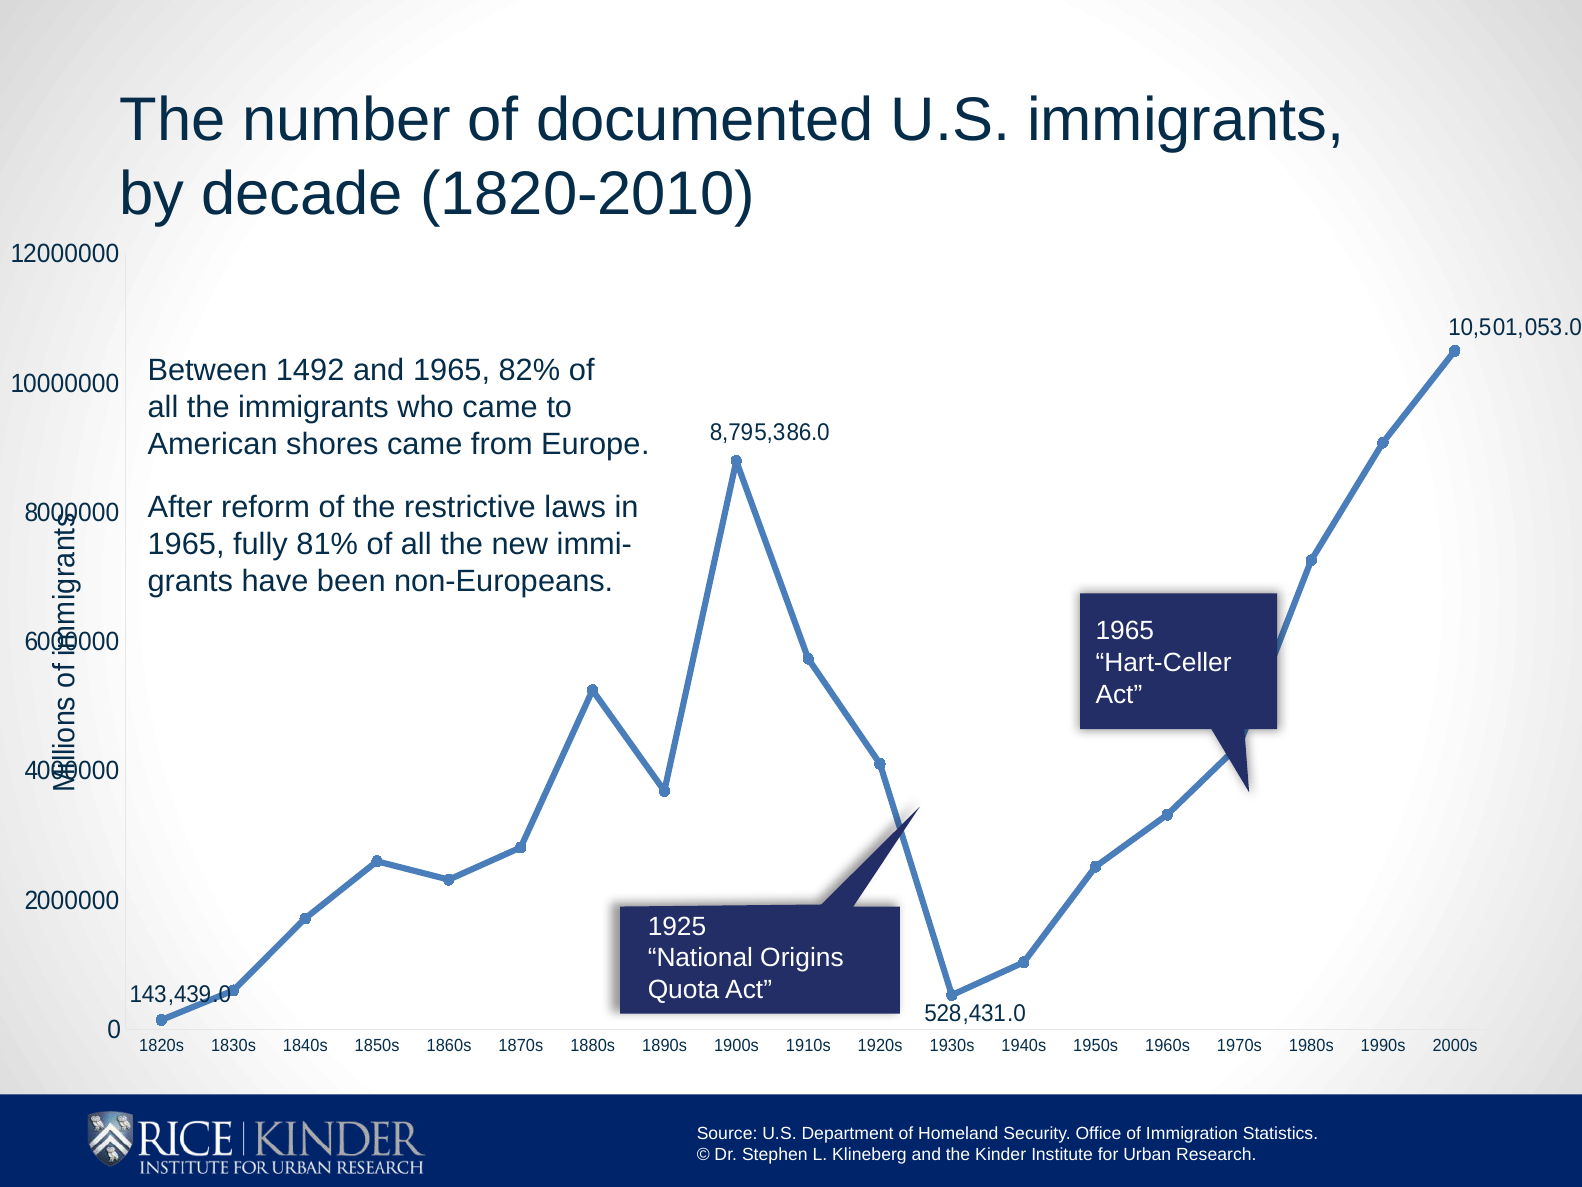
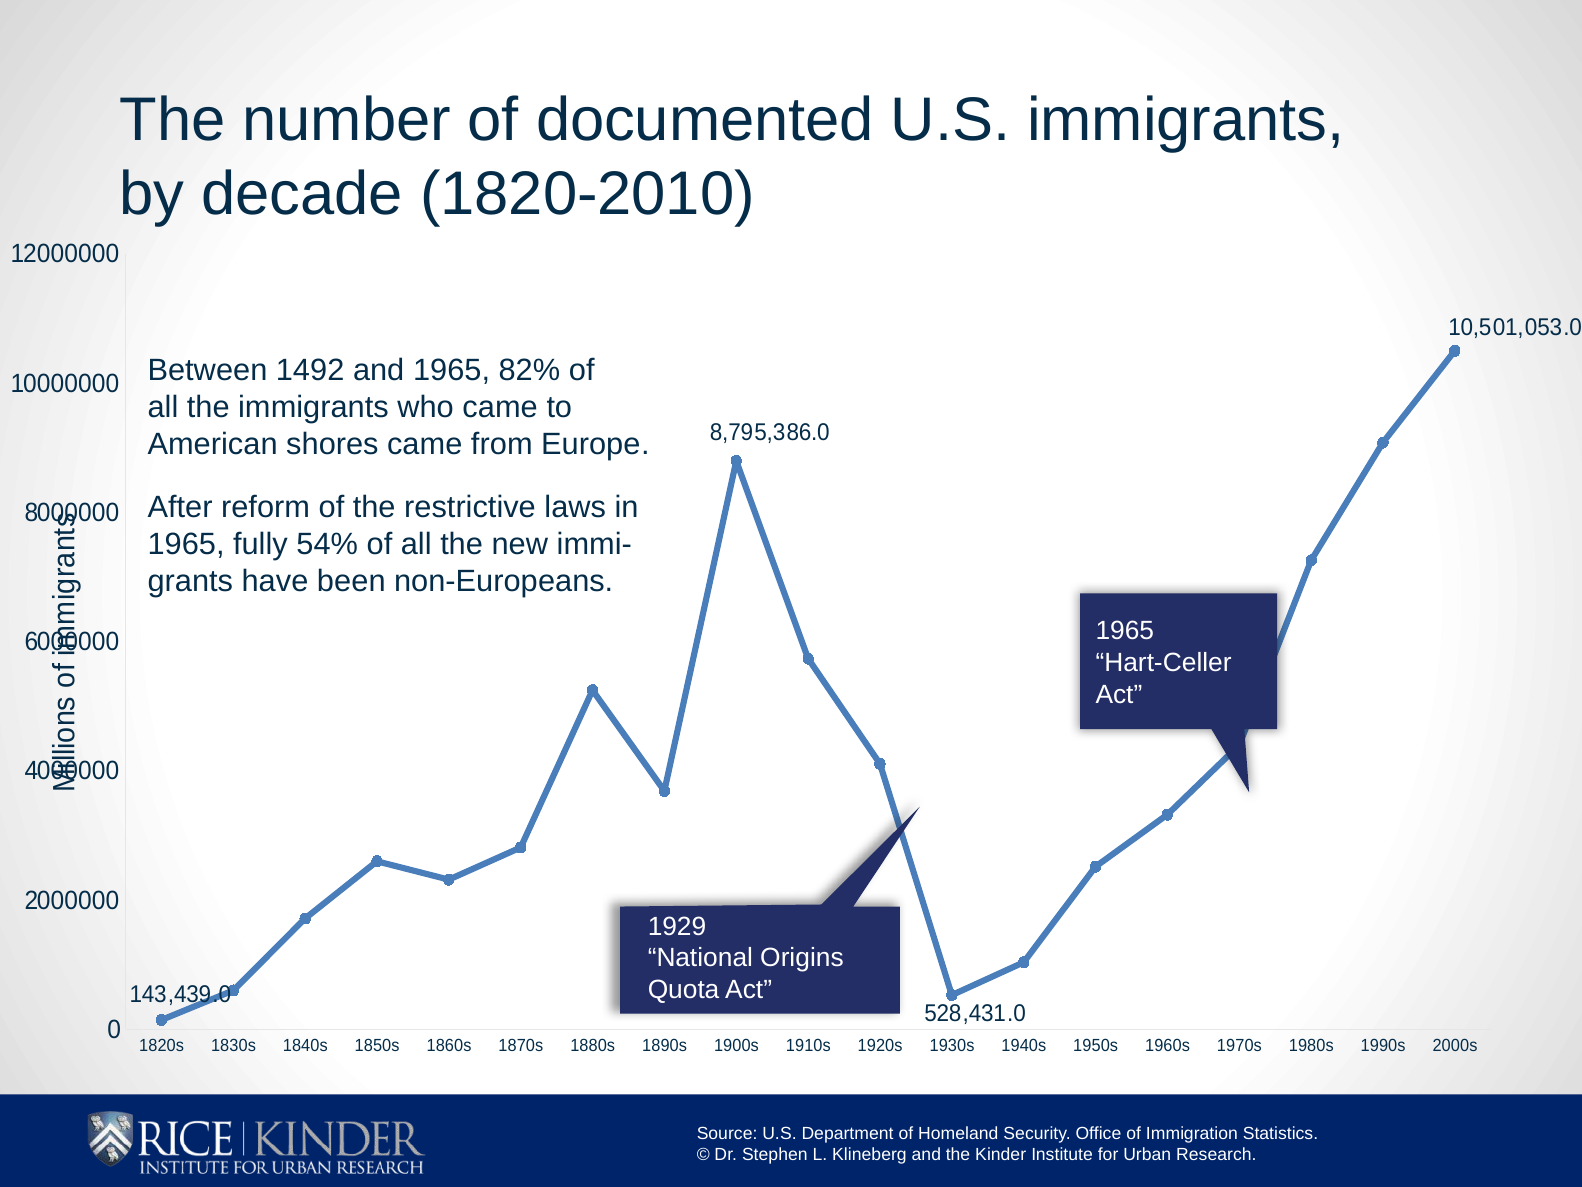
81%: 81% -> 54% (327, 544)
1925: 1925 -> 1929 (677, 926)
